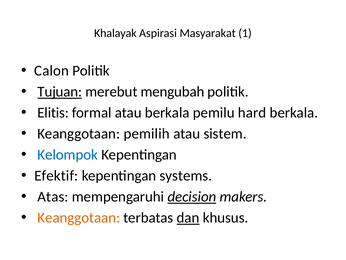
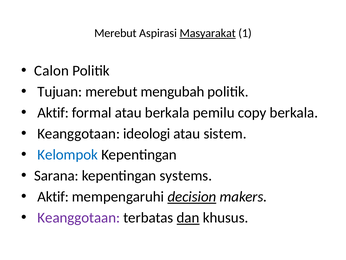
Khalayak: Khalayak -> Merebut (115, 33)
Masyarakat underline: none -> present (208, 33)
Tujuan underline: present -> none (60, 92)
Elitis: Elitis -> Aktif (53, 113)
hard: hard -> copy (252, 113)
pemilih: pemilih -> ideologi (147, 134)
Efektif: Efektif -> Sarana (56, 175)
Atas: Atas -> Aktif (53, 196)
Keanggotaan colour: orange -> purple (79, 217)
